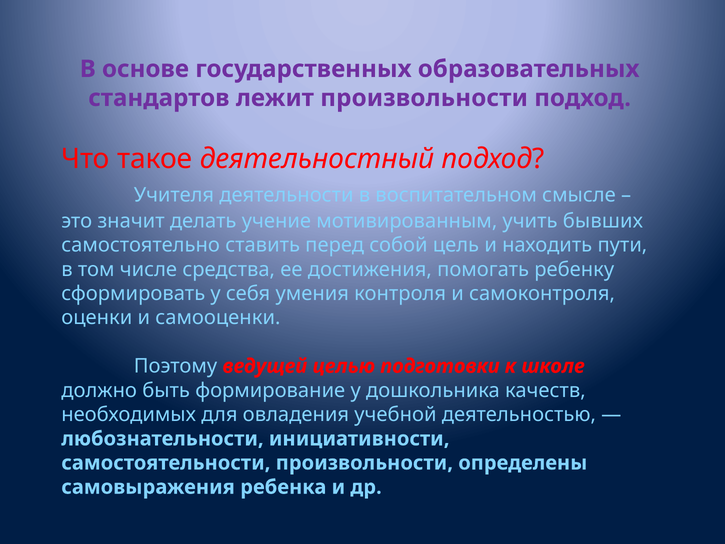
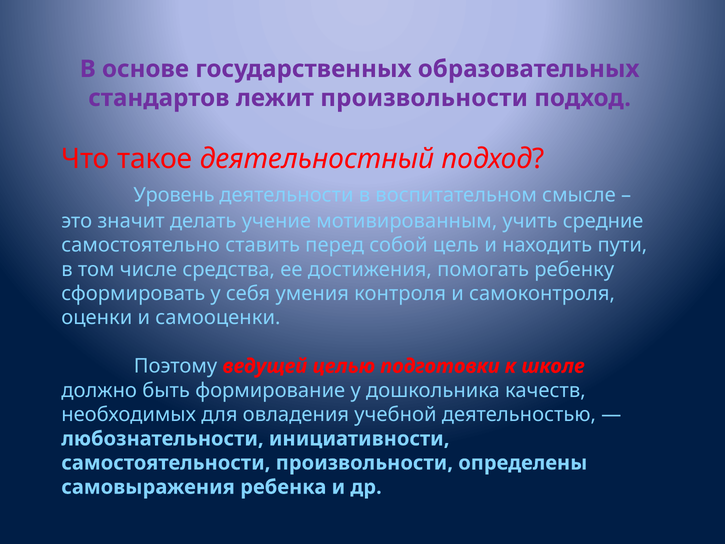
Учителя: Учителя -> Уровень (174, 195)
бывших: бывших -> средние (603, 221)
